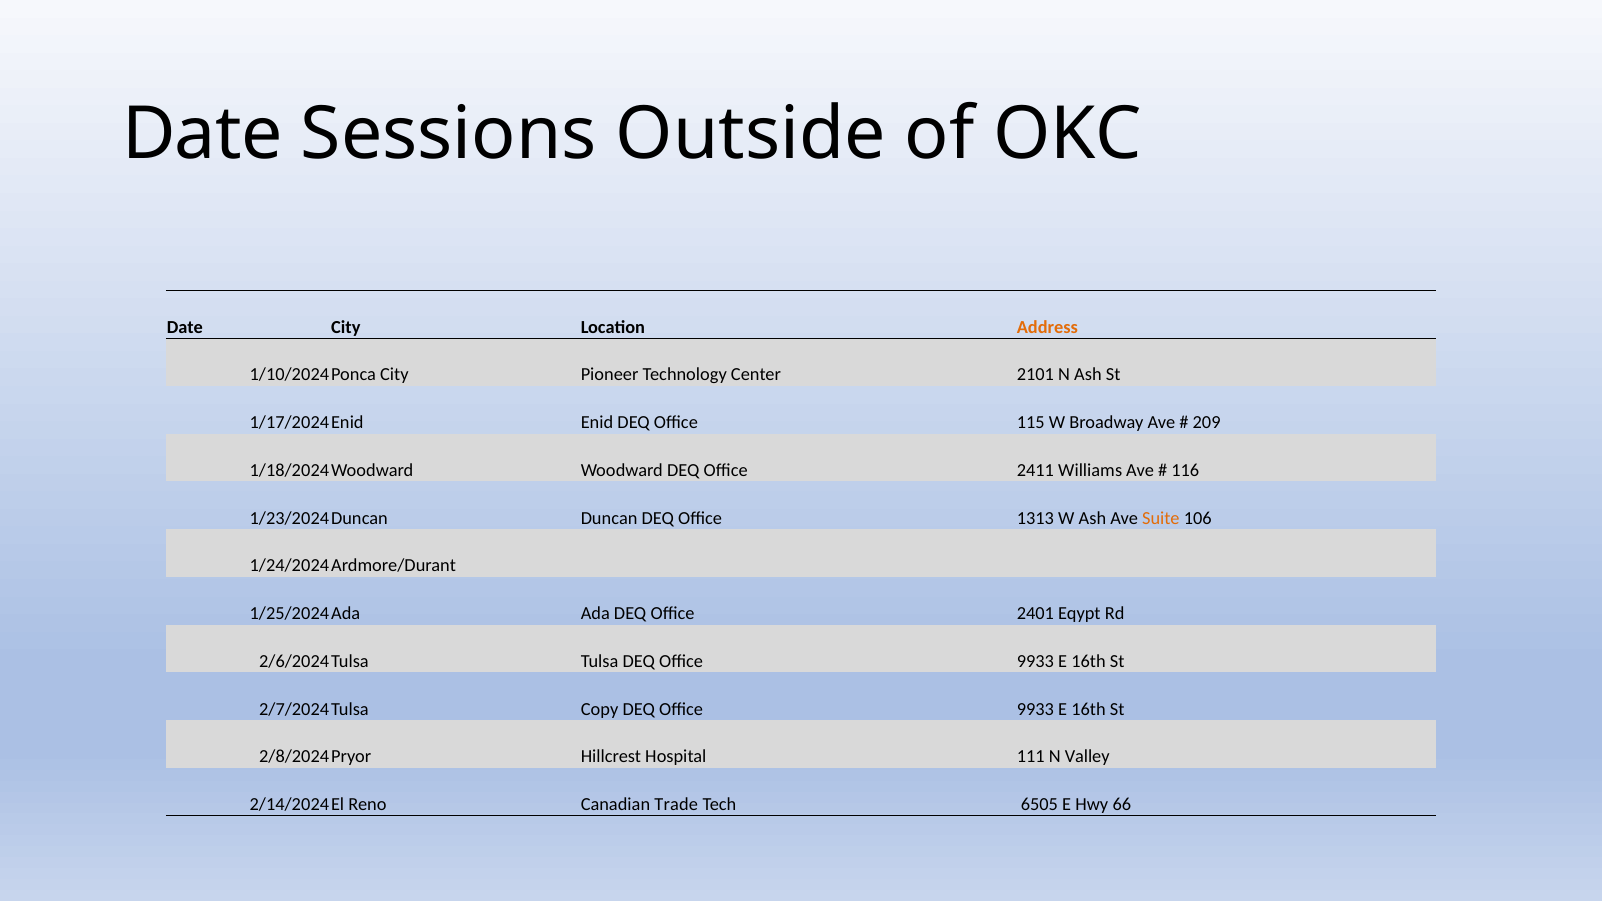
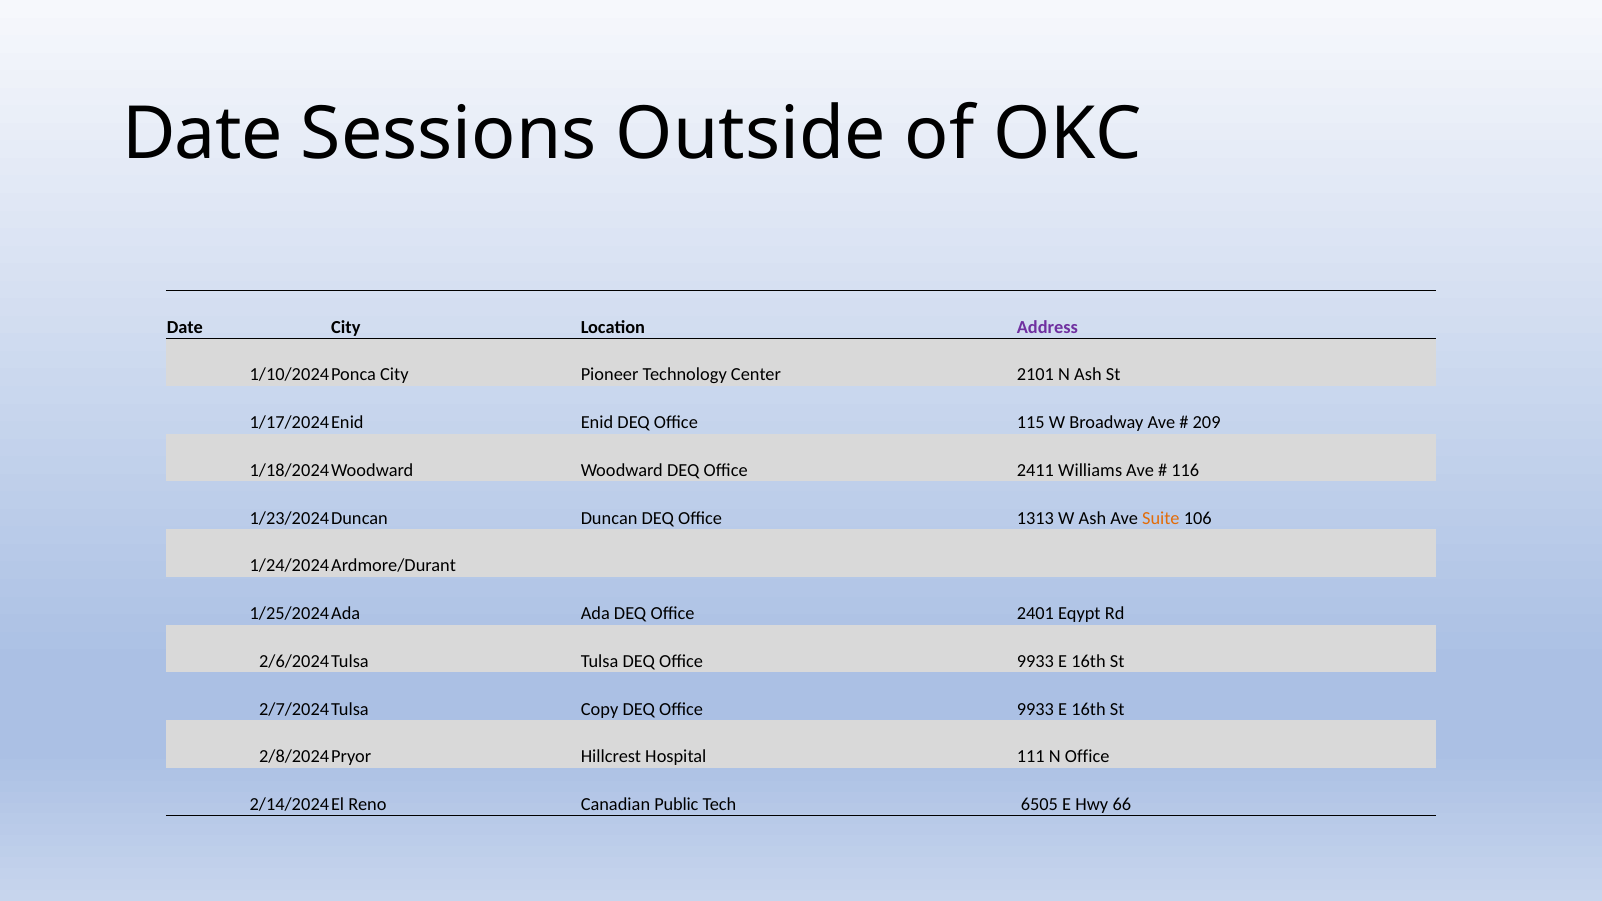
Address colour: orange -> purple (1047, 327)
N Valley: Valley -> Office (1087, 757)
Trade: Trade -> Public (676, 805)
